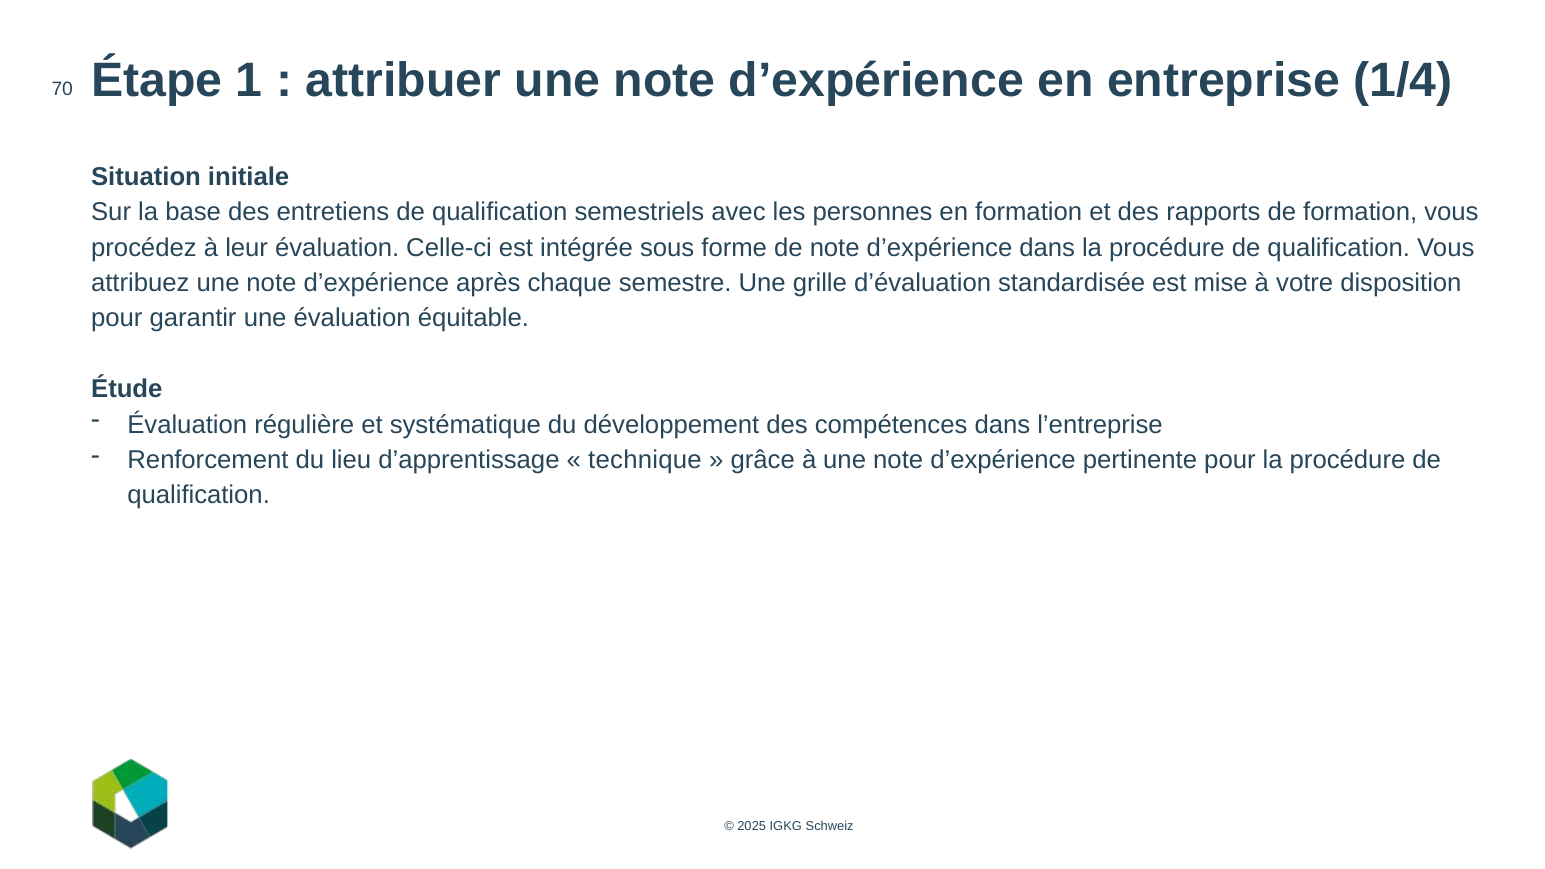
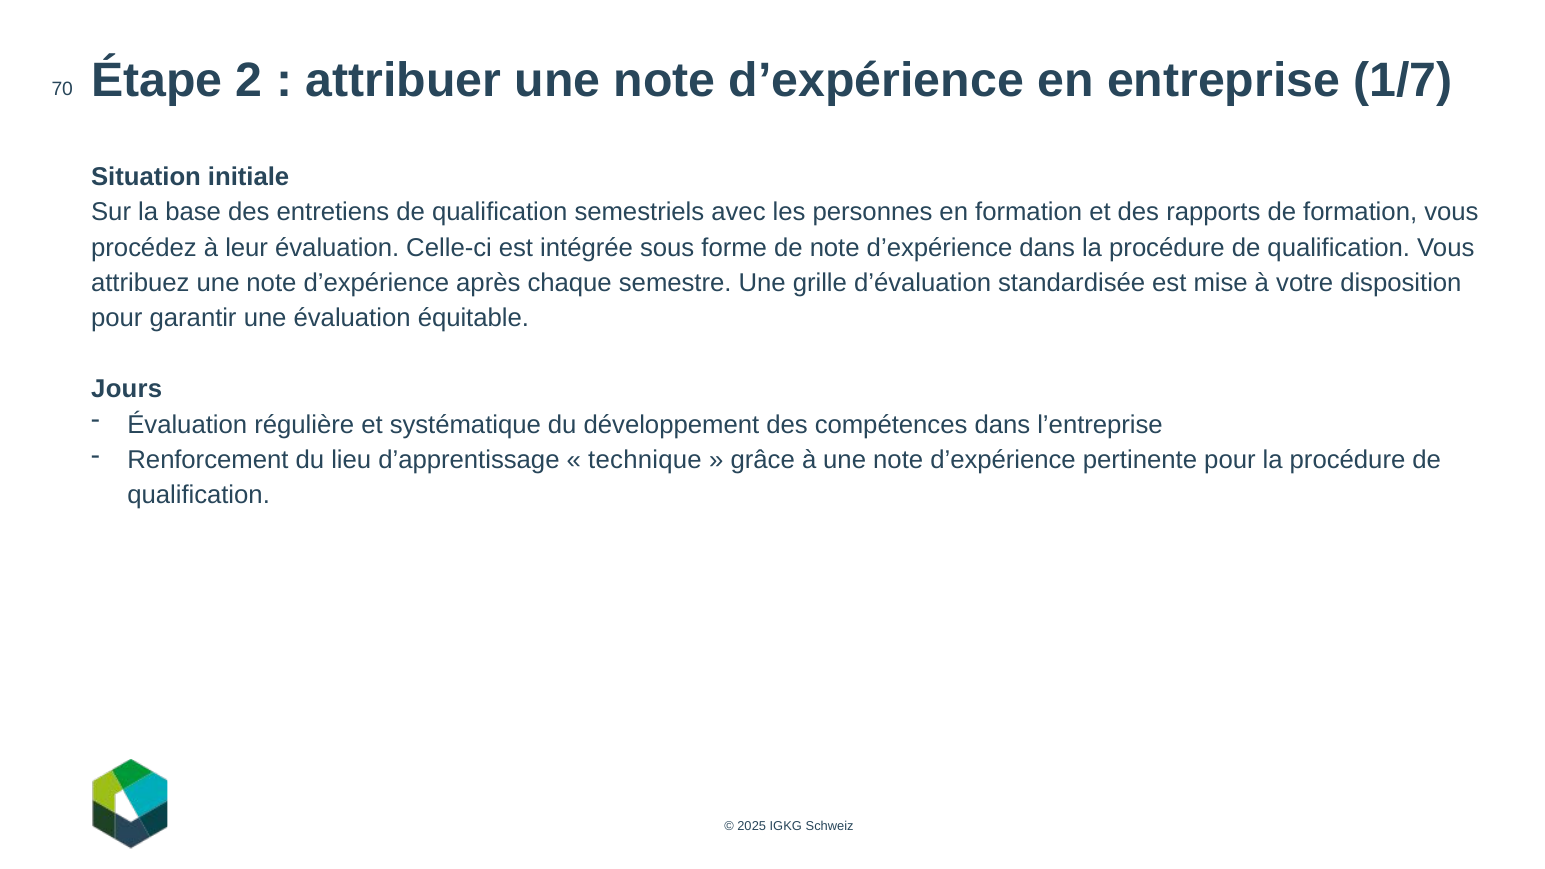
1: 1 -> 2 (249, 81)
1/4: 1/4 -> 1/7 (1403, 81)
Étude: Étude -> Jours (127, 389)
